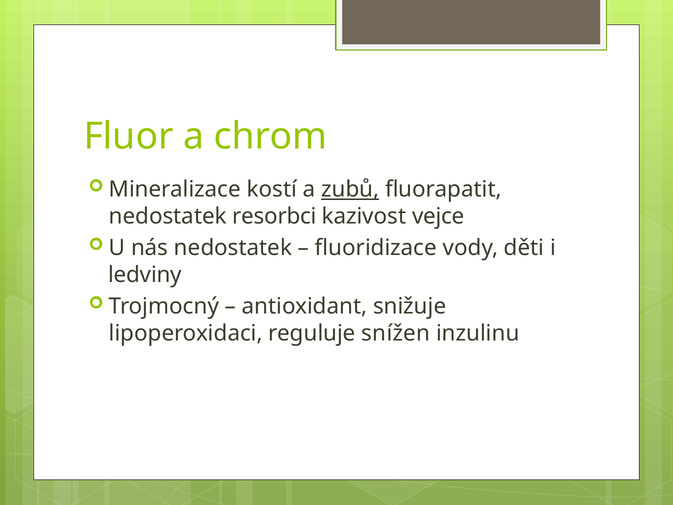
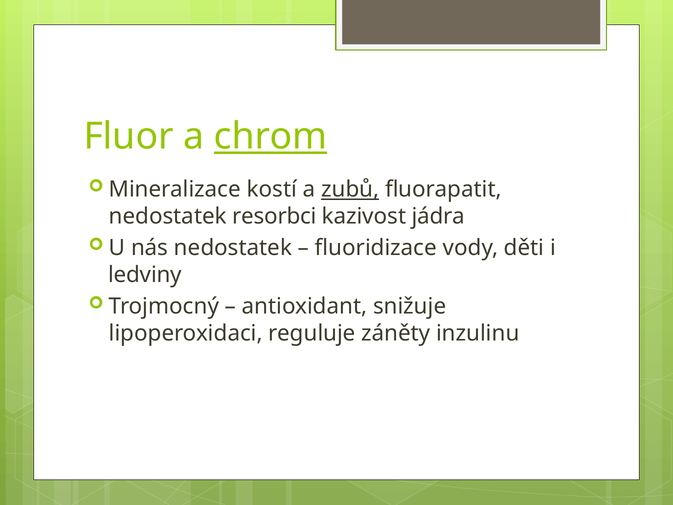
chrom underline: none -> present (271, 137)
vejce: vejce -> jádra (438, 216)
snížen: snížen -> záněty (396, 333)
